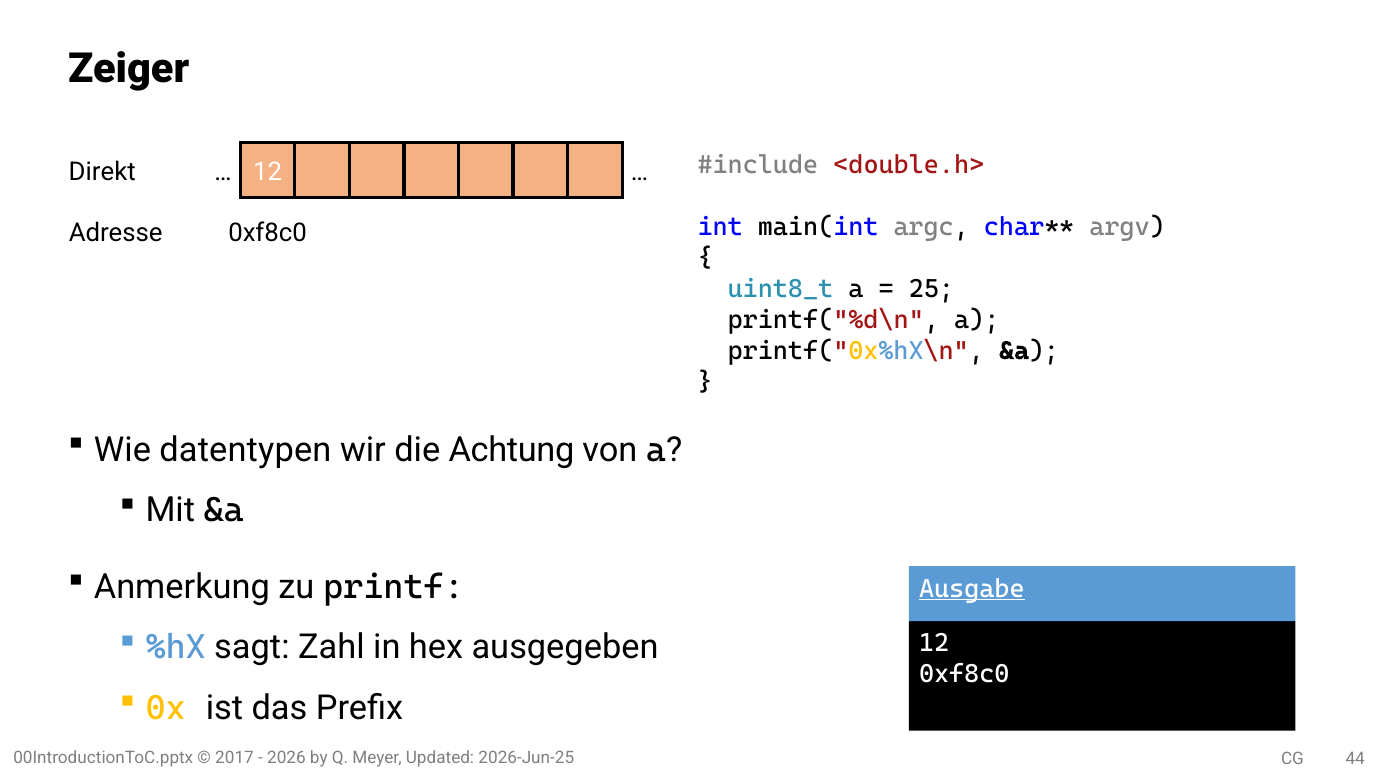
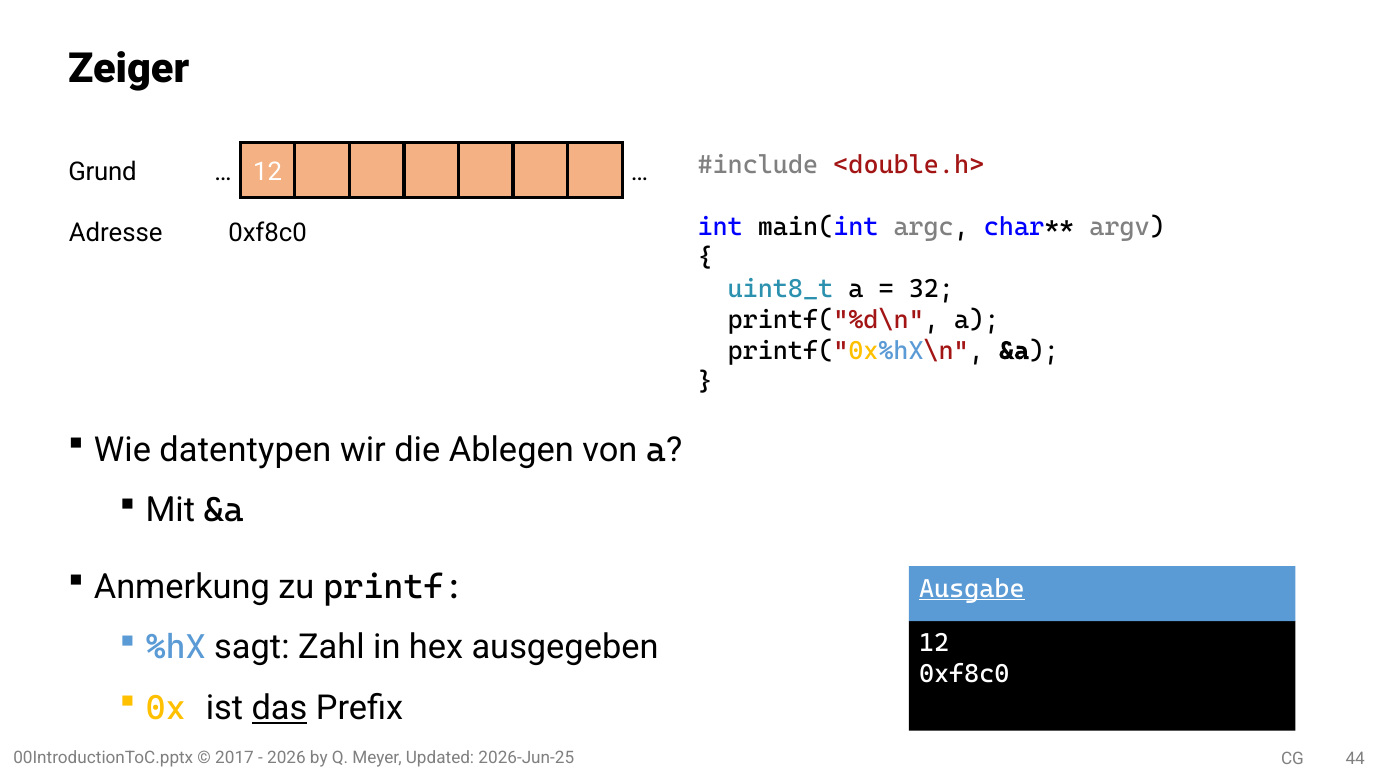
Direkt: Direkt -> Grund (102, 172)
25: 25 -> 32 (931, 289)
Achtung: Achtung -> Ablegen (511, 450)
das underline: none -> present (279, 709)
